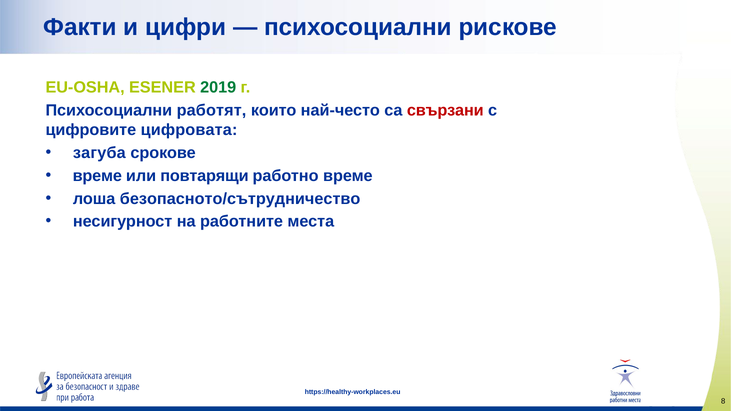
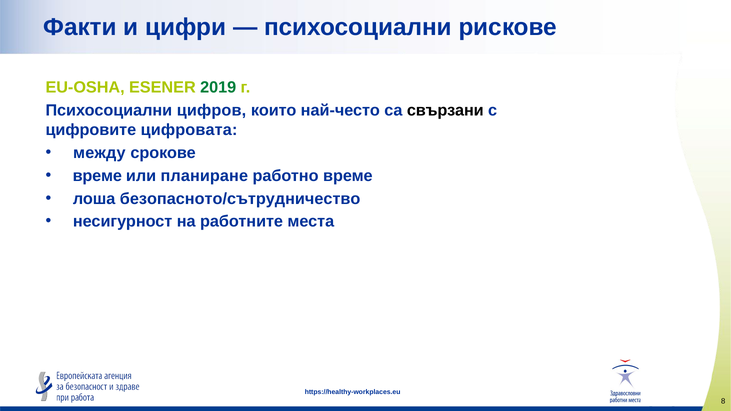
работят: работят -> цифров (211, 111)
свързани colour: red -> black (445, 111)
загуба: загуба -> между (99, 153)
повтарящи: повтарящи -> планиране (204, 176)
